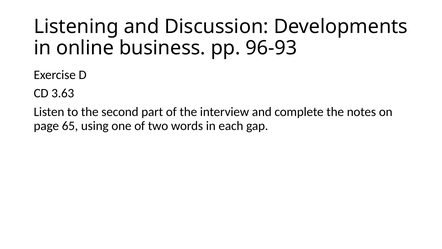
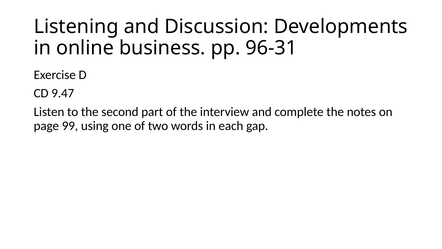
96-93: 96-93 -> 96-31 (271, 48)
3.63: 3.63 -> 9.47 (63, 93)
65: 65 -> 99 (70, 126)
